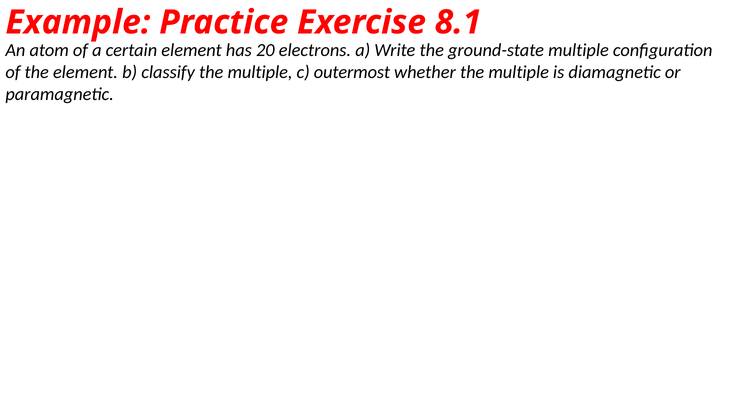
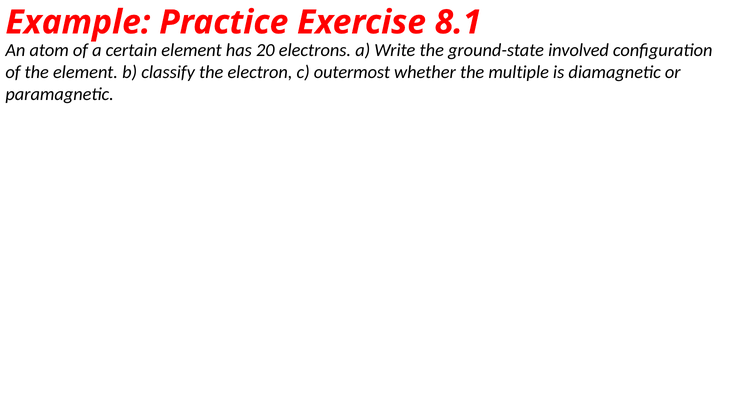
ground-state multiple: multiple -> involved (579, 50)
classify the multiple: multiple -> electron (260, 72)
